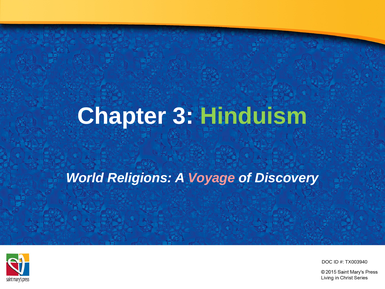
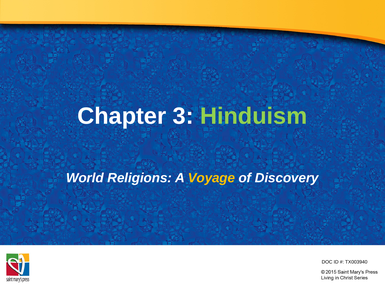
Voyage colour: pink -> yellow (211, 178)
